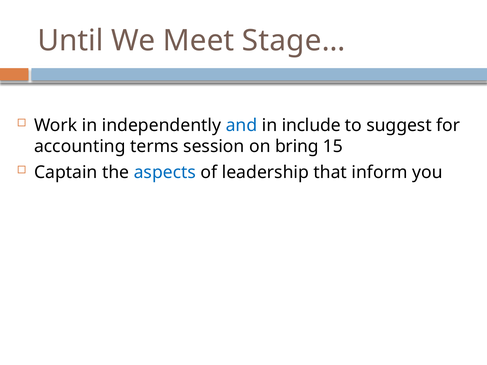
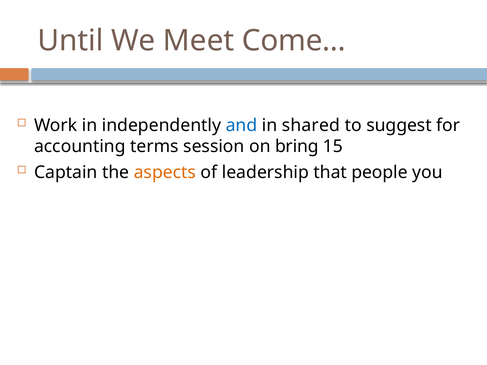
Stage…: Stage… -> Come… (294, 41)
include: include -> shared (311, 125)
aspects colour: blue -> orange (165, 172)
inform: inform -> people (380, 172)
